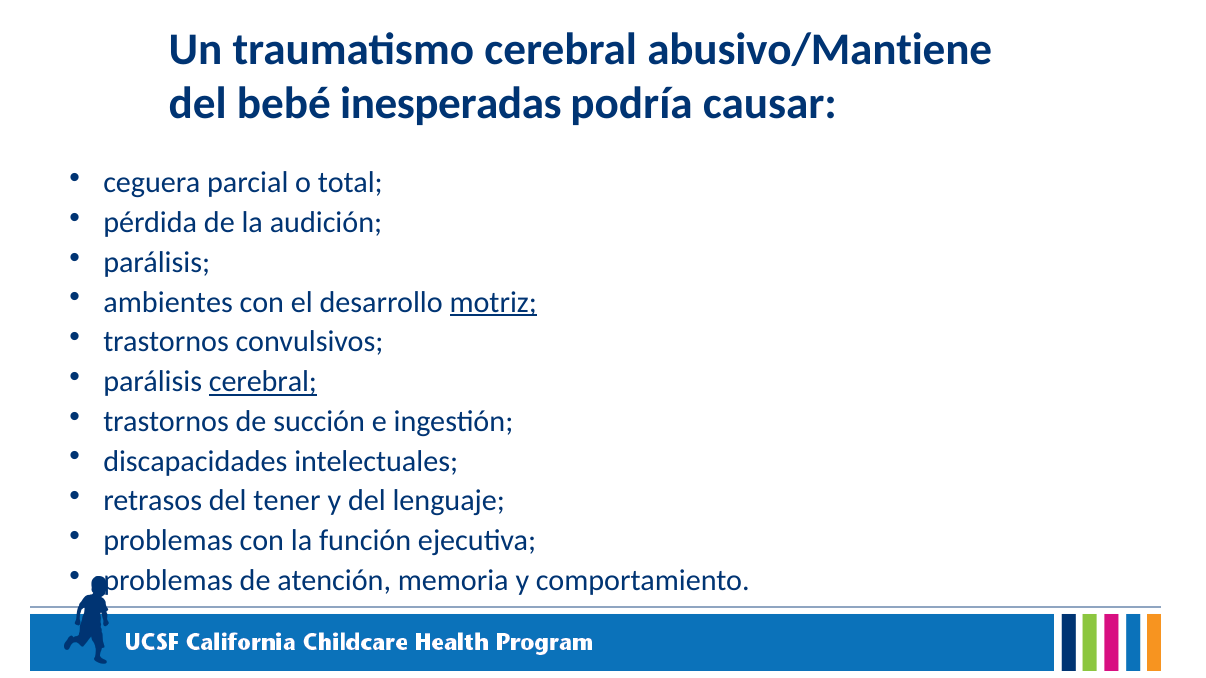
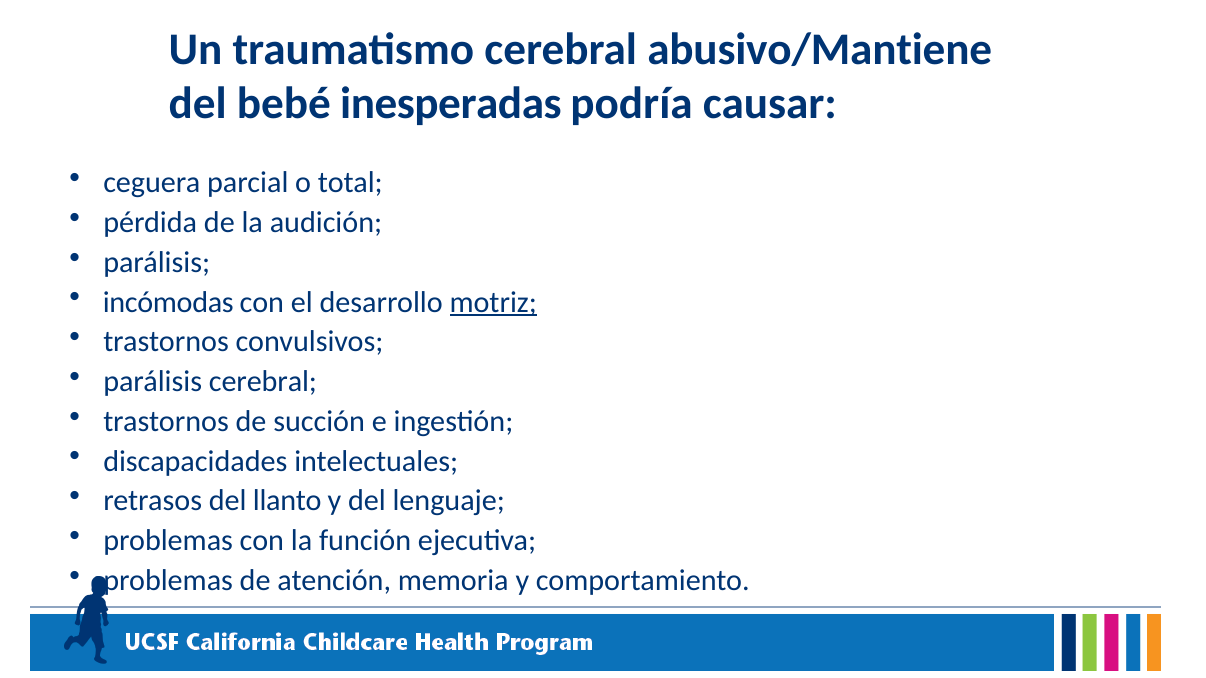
ambientes: ambientes -> incómodas (168, 302)
cerebral underline: present -> none (263, 382)
tener: tener -> llanto (287, 501)
